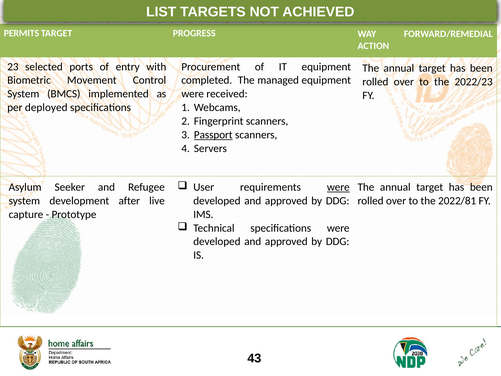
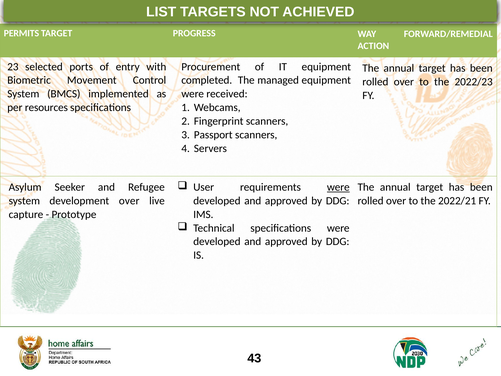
deployed: deployed -> resources (46, 107)
Passport underline: present -> none (213, 135)
development after: after -> over (129, 201)
2022/81: 2022/81 -> 2022/21 (457, 201)
